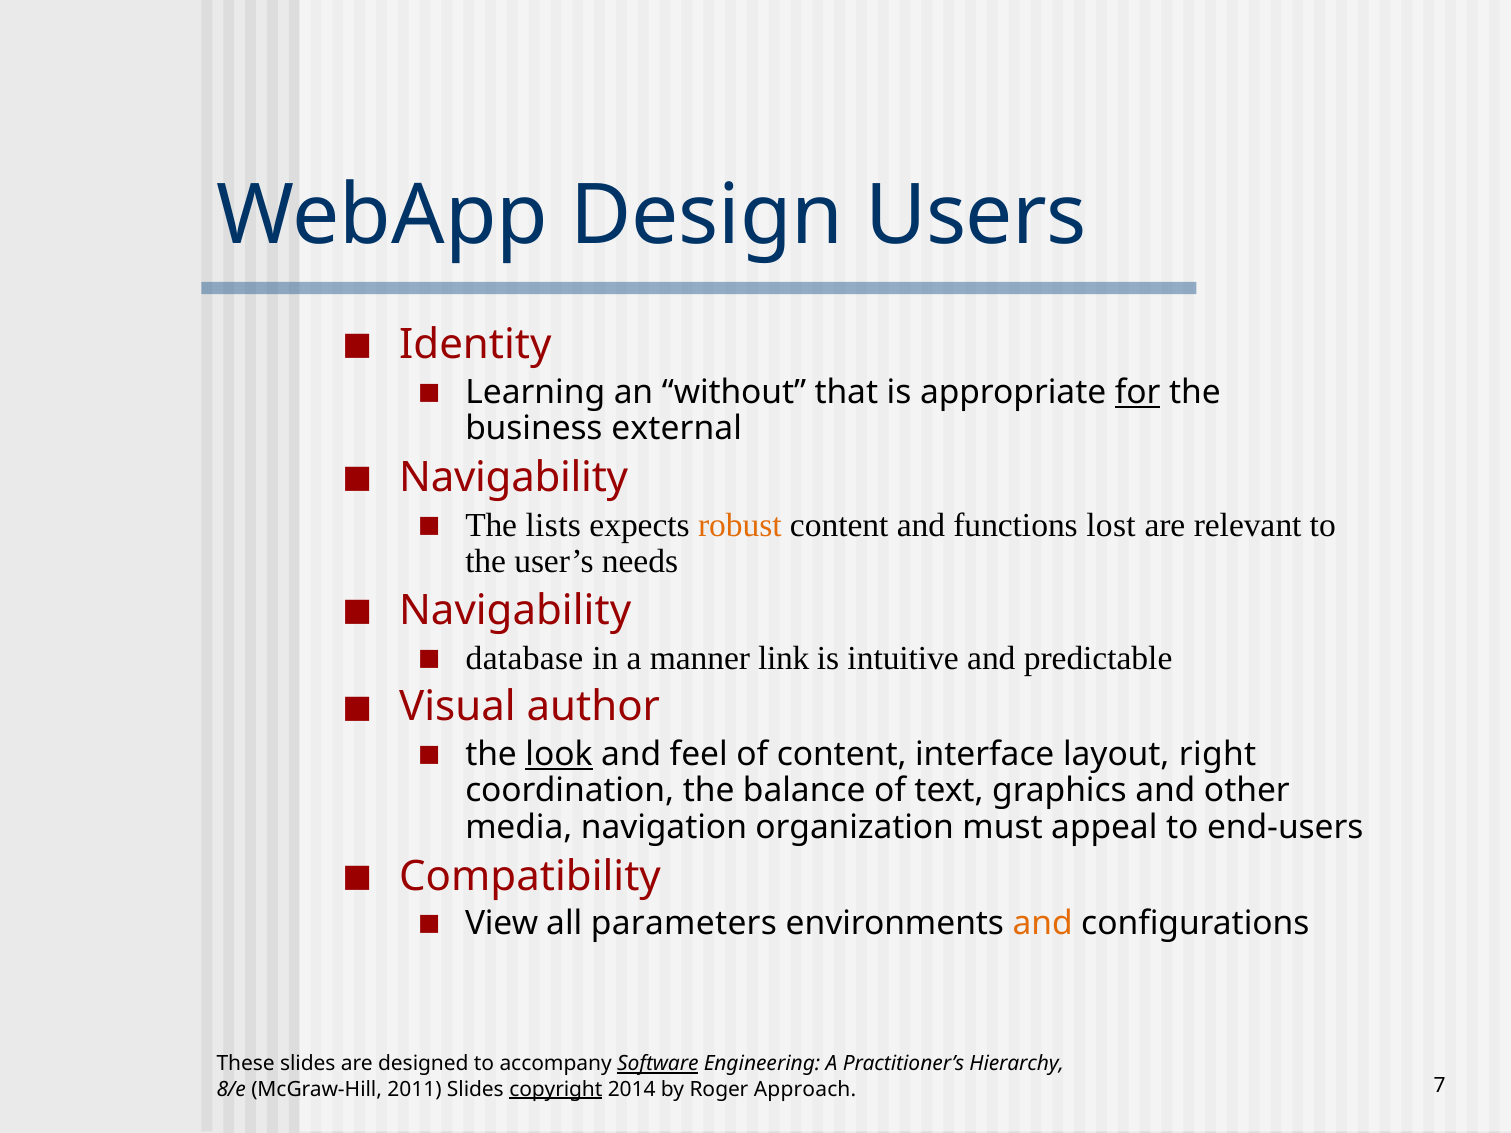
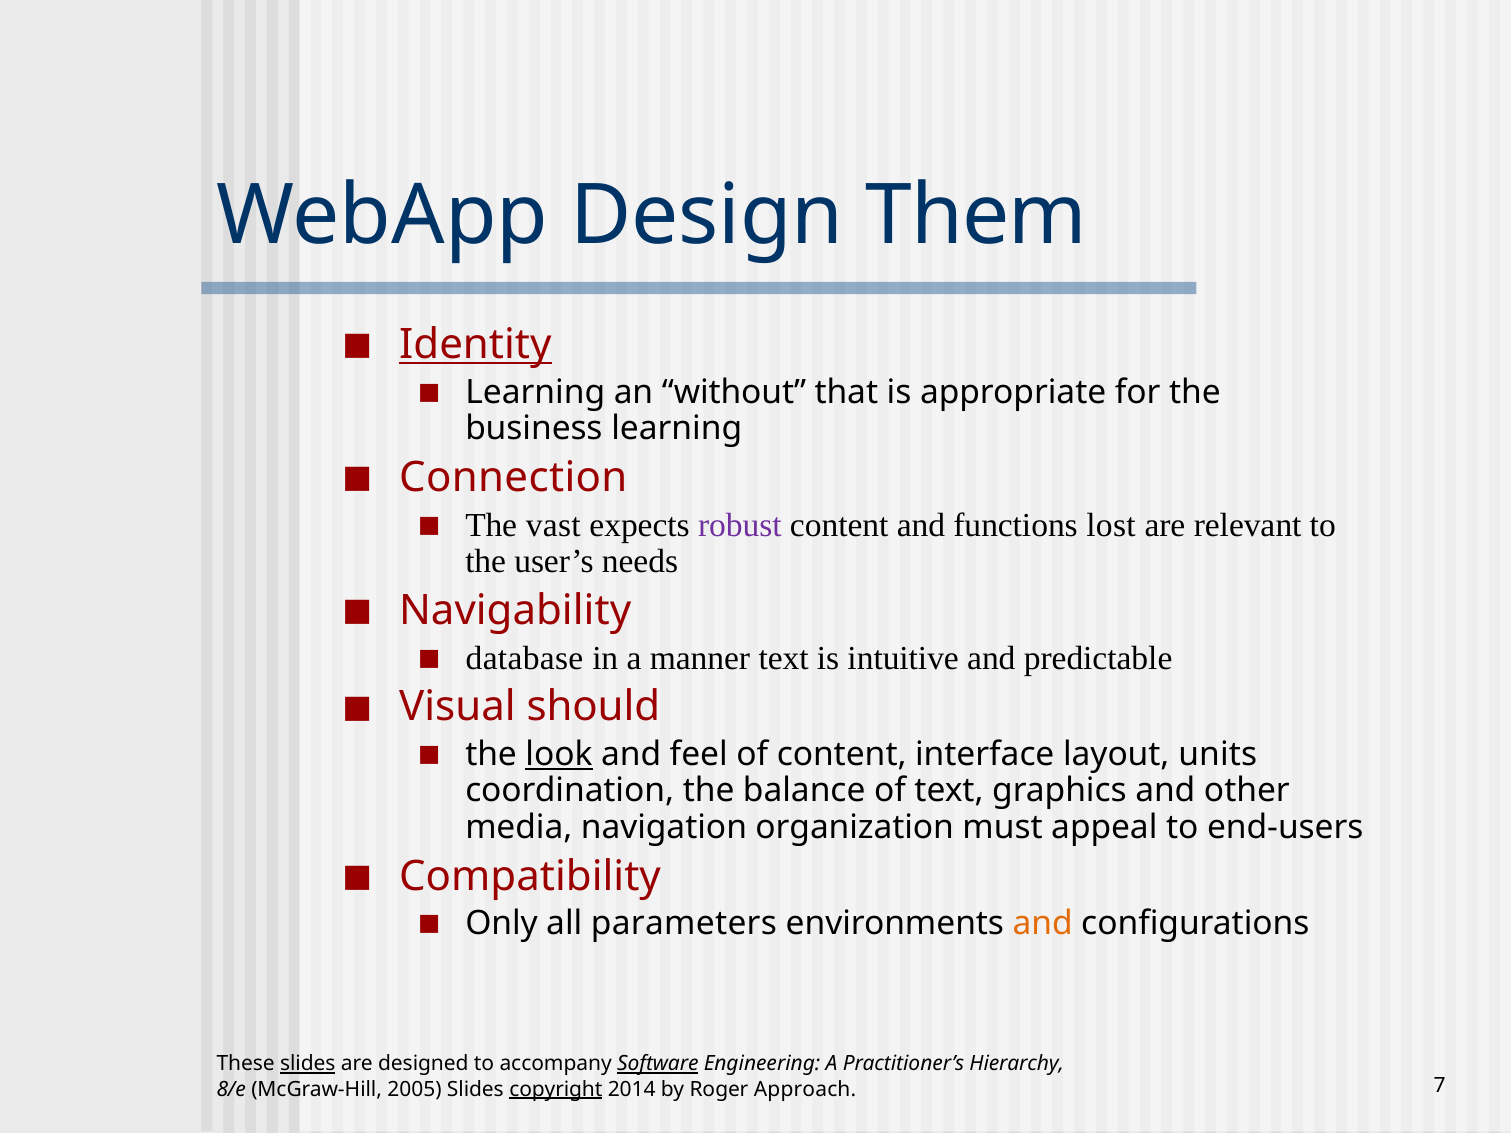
Users: Users -> Them (976, 216)
Identity underline: none -> present (475, 345)
for underline: present -> none (1138, 392)
business external: external -> learning (677, 429)
Navigability: Navigability -> Connection (513, 478)
lists: lists -> vast (553, 525)
robust colour: orange -> purple (740, 525)
manner link: link -> text (784, 658)
author: author -> should (593, 707)
right: right -> units (1218, 755)
View: View -> Only (502, 924)
slides underline: none -> present (308, 1064)
2011: 2011 -> 2005 (415, 1089)
